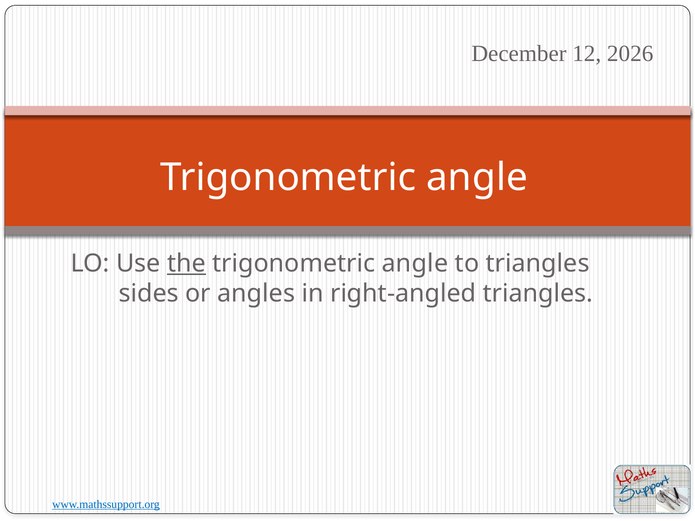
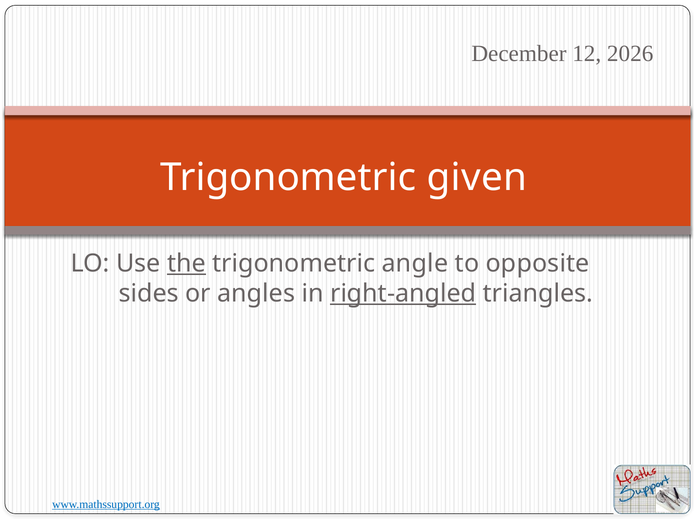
angle: angle -> given (477, 178)
to triangles: triangles -> opposite (538, 264)
right-angled underline: none -> present (403, 294)
